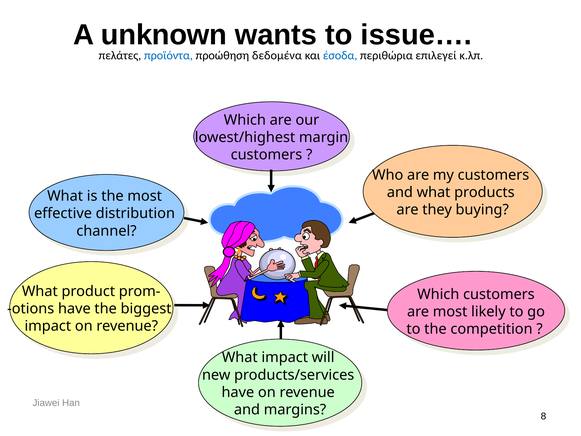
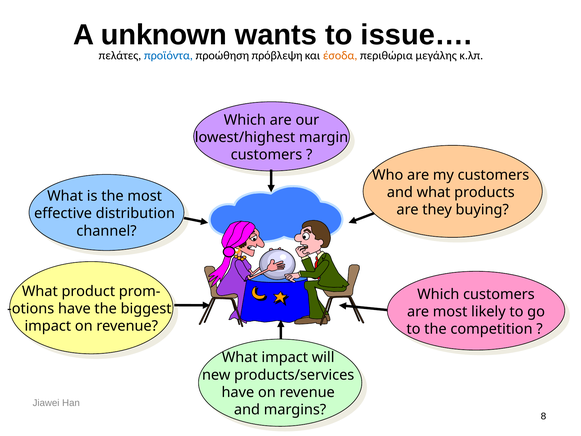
δεδομένα: δεδομένα -> πρόβλεψη (277, 56)
έσοδα colour: blue -> orange (340, 56)
επιλεγεί: επιλεγεί -> μεγάλης (436, 56)
